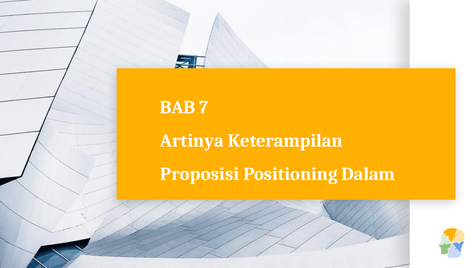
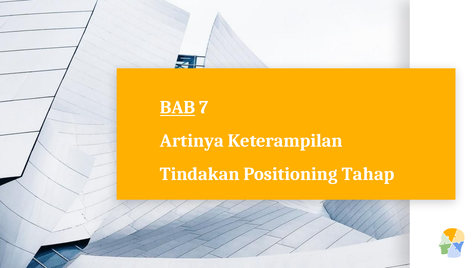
BAB underline: none -> present (178, 107)
Proposisi: Proposisi -> Tindakan (200, 174)
Dalam: Dalam -> Tahap (368, 174)
